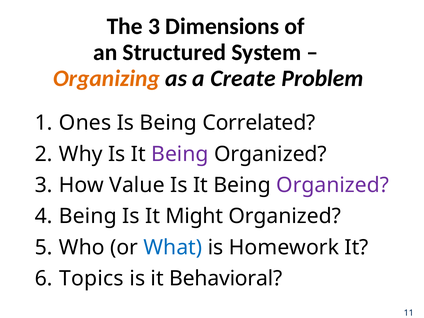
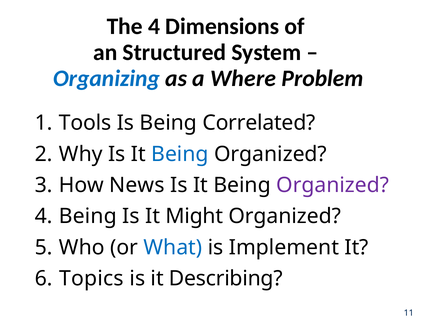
The 3: 3 -> 4 (154, 26)
Organizing colour: orange -> blue (107, 78)
Create: Create -> Where (243, 78)
Ones: Ones -> Tools (85, 123)
Being colour: purple -> blue (180, 154)
Value: Value -> News (137, 185)
Homework: Homework -> Implement (284, 247)
Behavioral: Behavioral -> Describing (226, 279)
